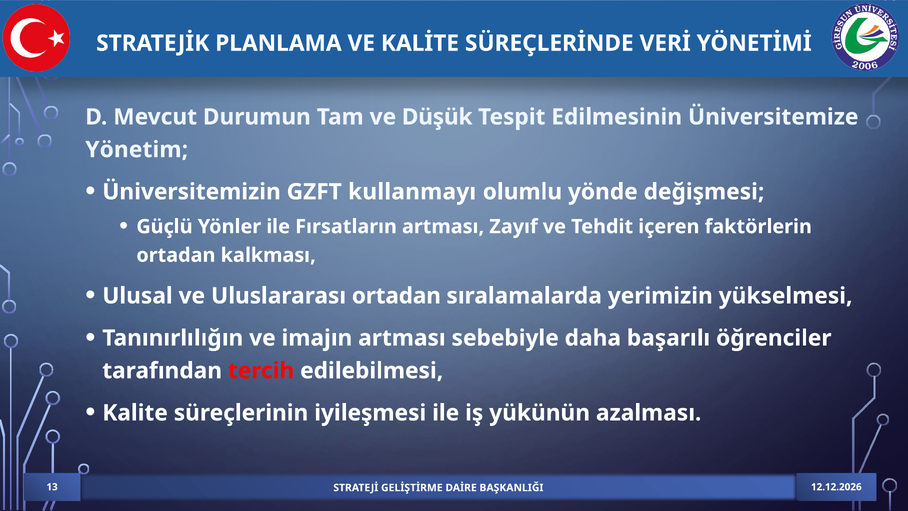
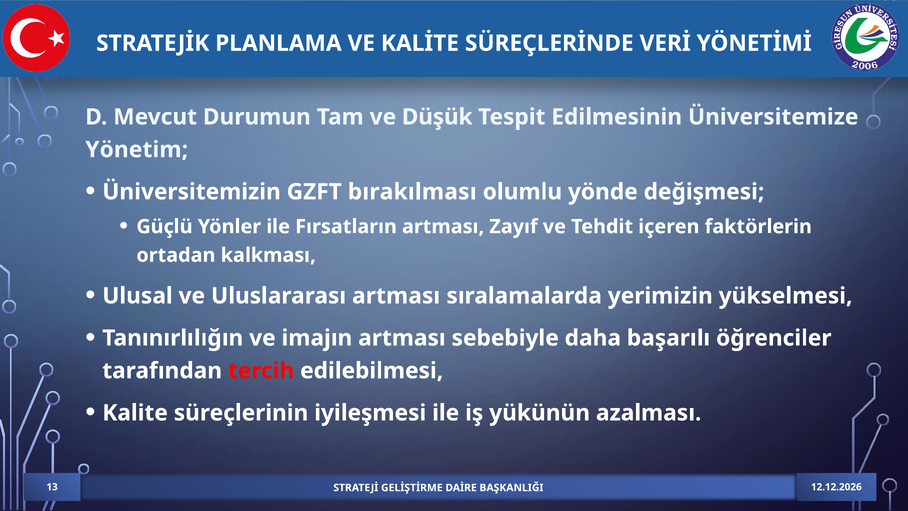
kullanmayı: kullanmayı -> bırakılması (412, 192)
Uluslararası ortadan: ortadan -> artması (396, 296)
